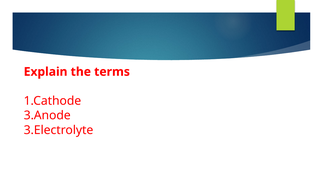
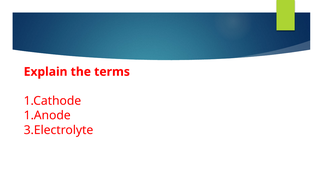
3.Anode: 3.Anode -> 1.Anode (47, 115)
